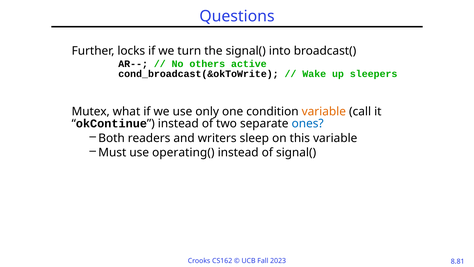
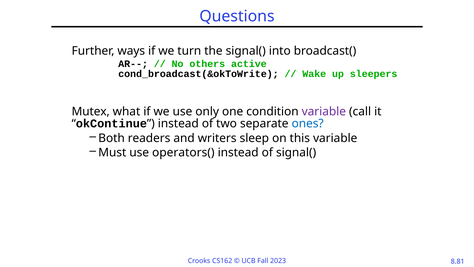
locks: locks -> ways (131, 51)
variable colour: orange -> purple (324, 111)
operating(: operating( -> operators( (183, 152)
